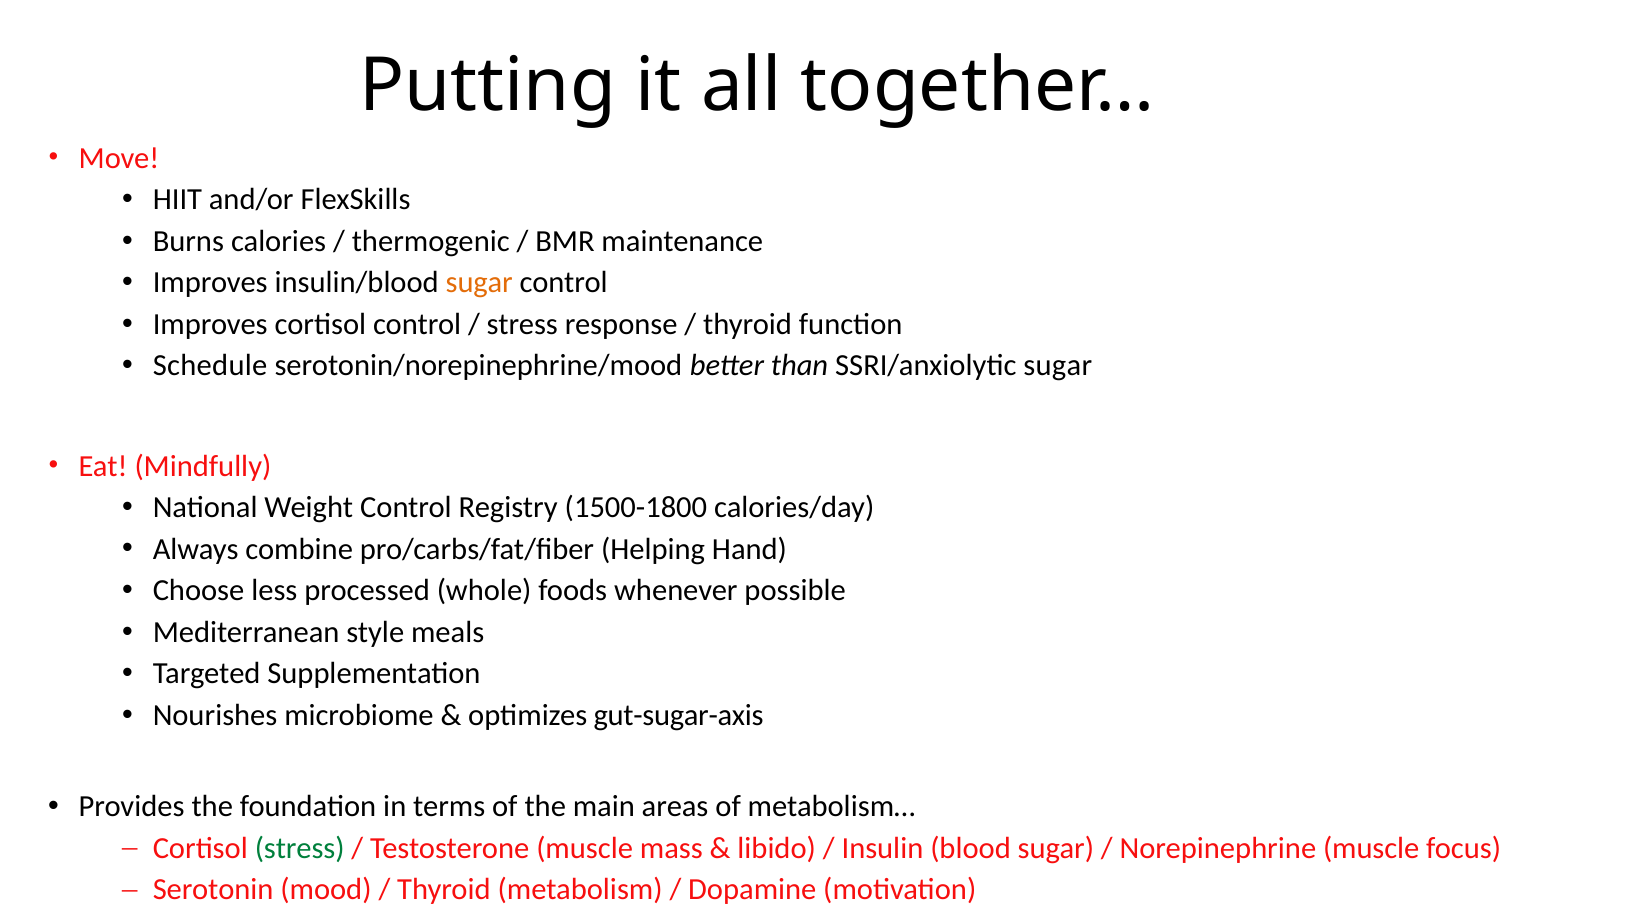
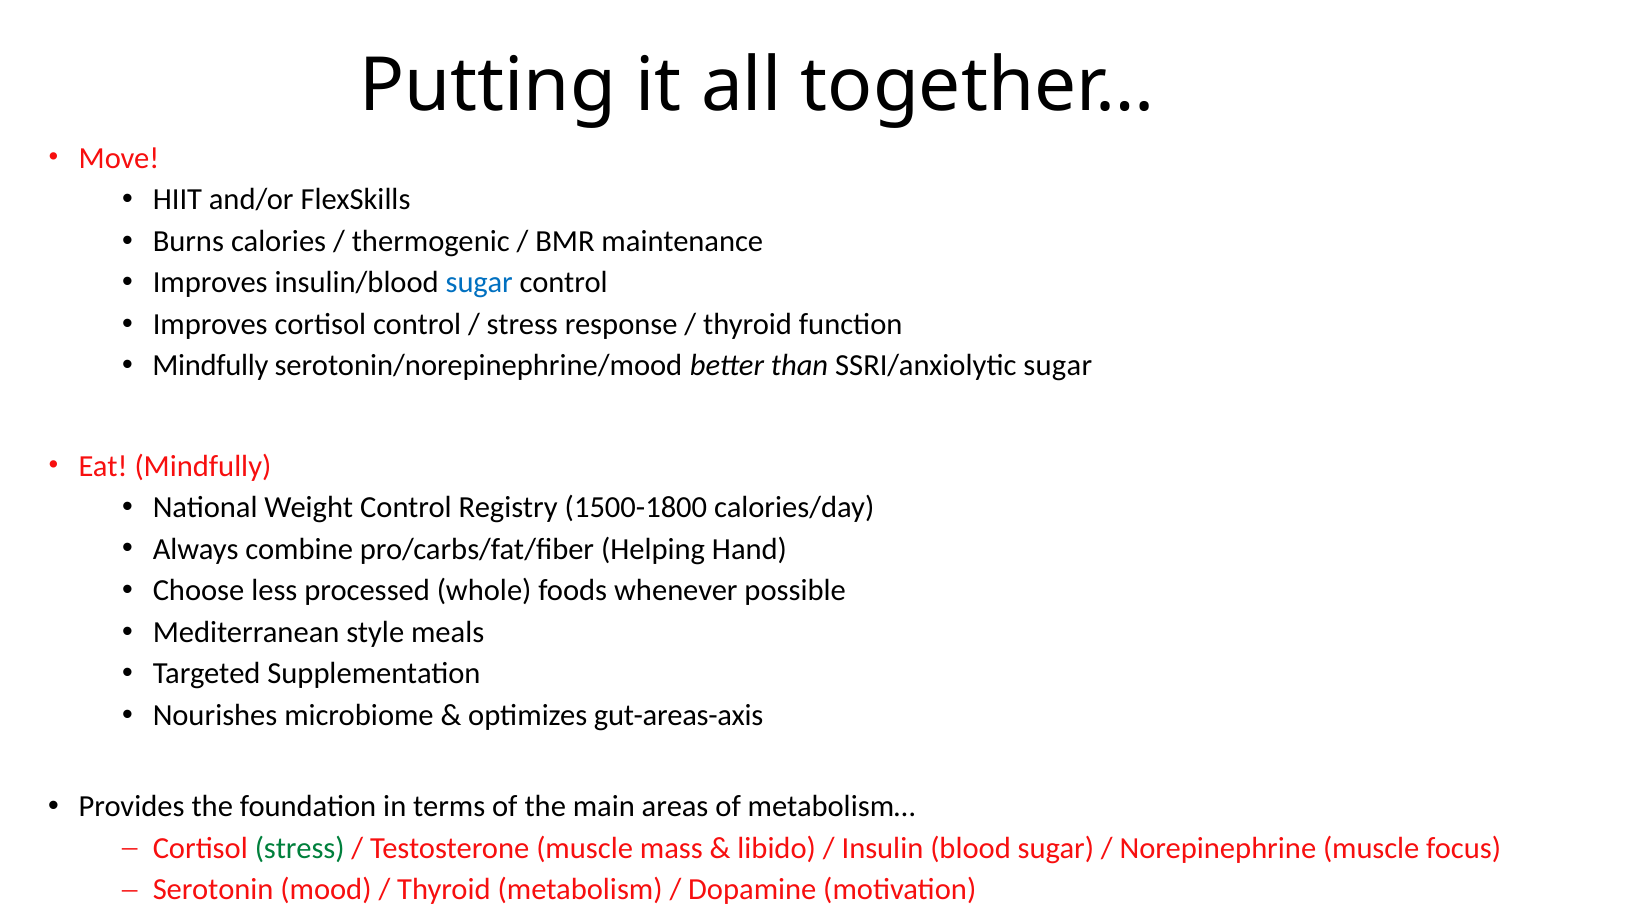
sugar colour: orange -> blue (479, 283)
Schedule: Schedule -> Mindfully (210, 366)
gut-sugar-axis: gut-sugar-axis -> gut-areas-axis (679, 715)
